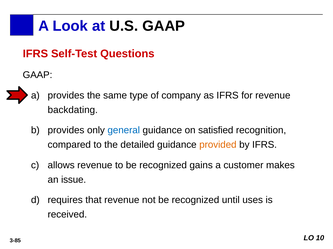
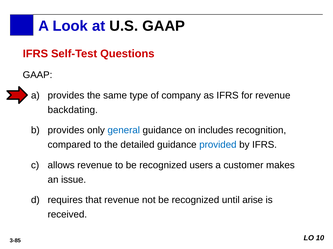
satisfied: satisfied -> includes (216, 131)
provided colour: orange -> blue (218, 145)
gains: gains -> users (201, 166)
uses: uses -> arise (253, 201)
